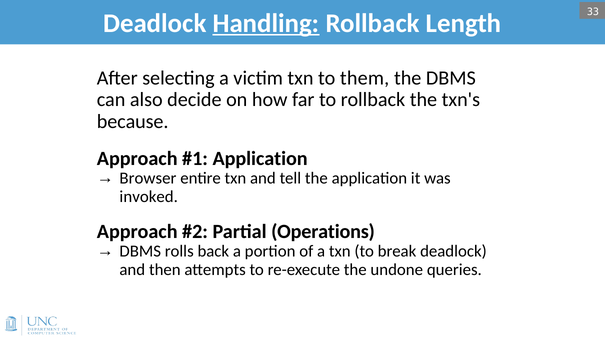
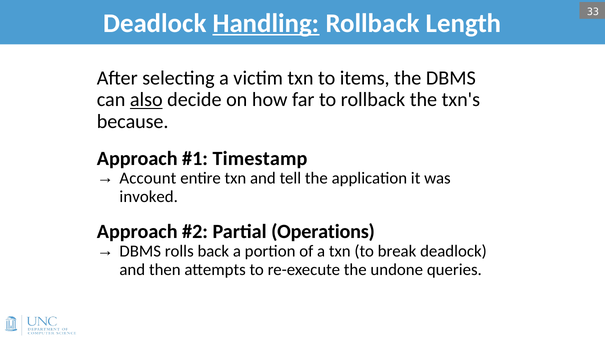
them: them -> items (365, 78)
also underline: none -> present (146, 100)
Application: Application -> Timestamp (260, 159)
Browser: Browser -> Account (148, 178)
